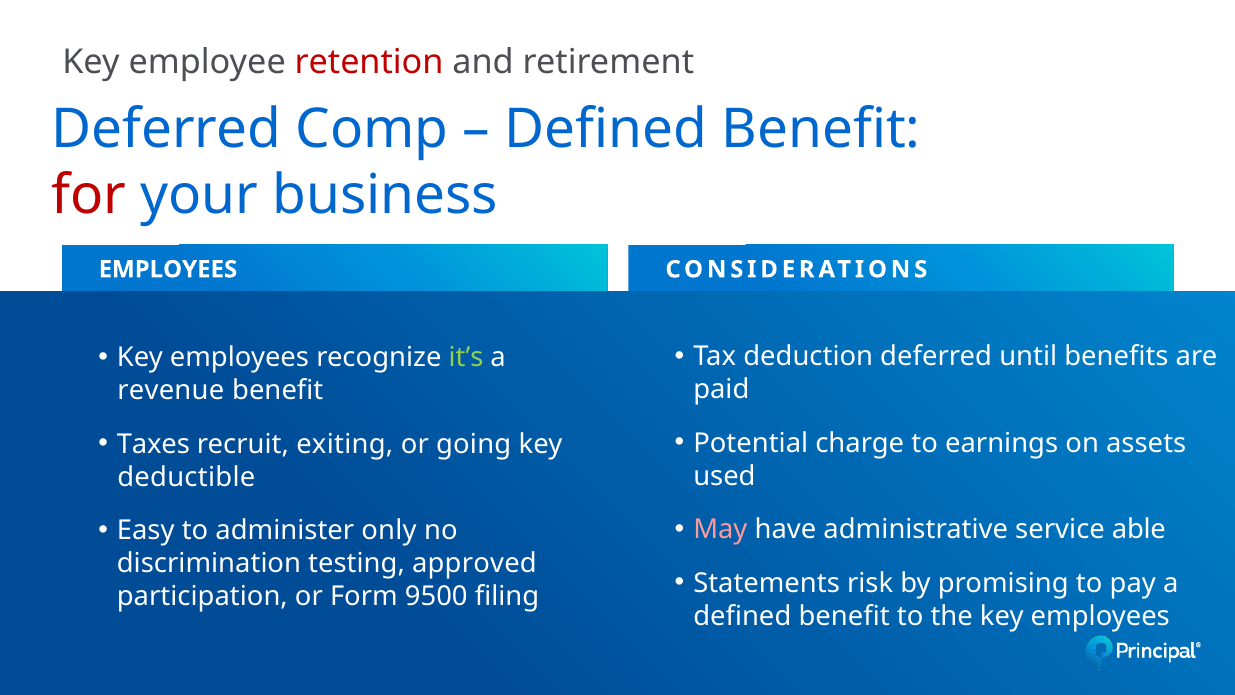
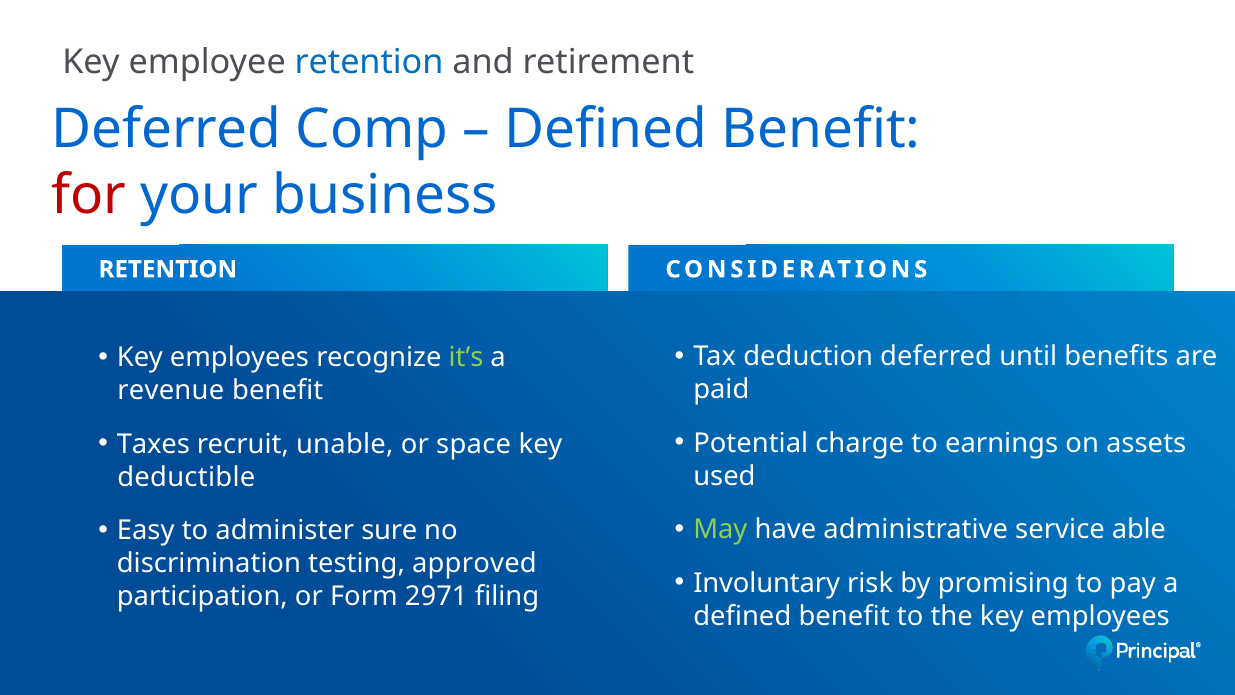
retention colour: red -> blue (369, 62)
EMPLOYEES: EMPLOYEES -> RETENTION (168, 269)
exiting: exiting -> unable (345, 444)
going: going -> space (474, 444)
May colour: pink -> light green (720, 529)
only: only -> sure (389, 531)
Statements: Statements -> Involuntary (767, 583)
9500: 9500 -> 2971 (436, 596)
